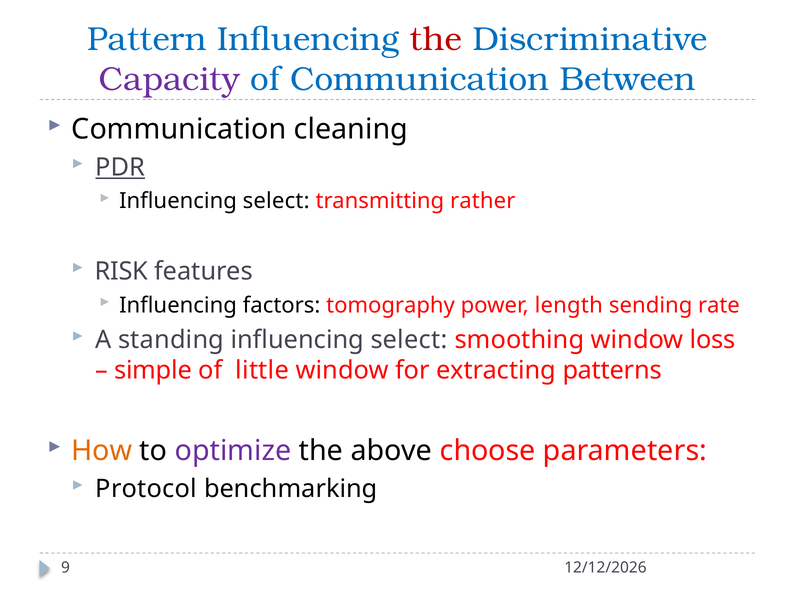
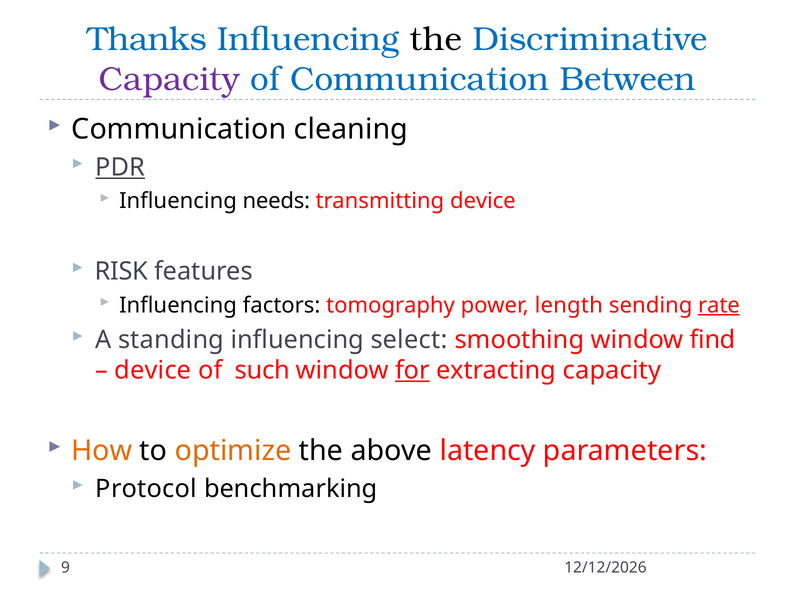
Pattern: Pattern -> Thanks (147, 39)
the colour: red -> black (436, 39)
select: select -> needs (276, 201)
transmitting rather: rather -> device (483, 201)
rate underline: none -> present (719, 305)
loss: loss -> find (713, 339)
simple: simple -> device (153, 370)
little: little -> such (262, 370)
for underline: none -> present (412, 370)
extracting patterns: patterns -> capacity (612, 370)
optimize colour: purple -> orange (233, 450)
choose: choose -> latency (488, 450)
